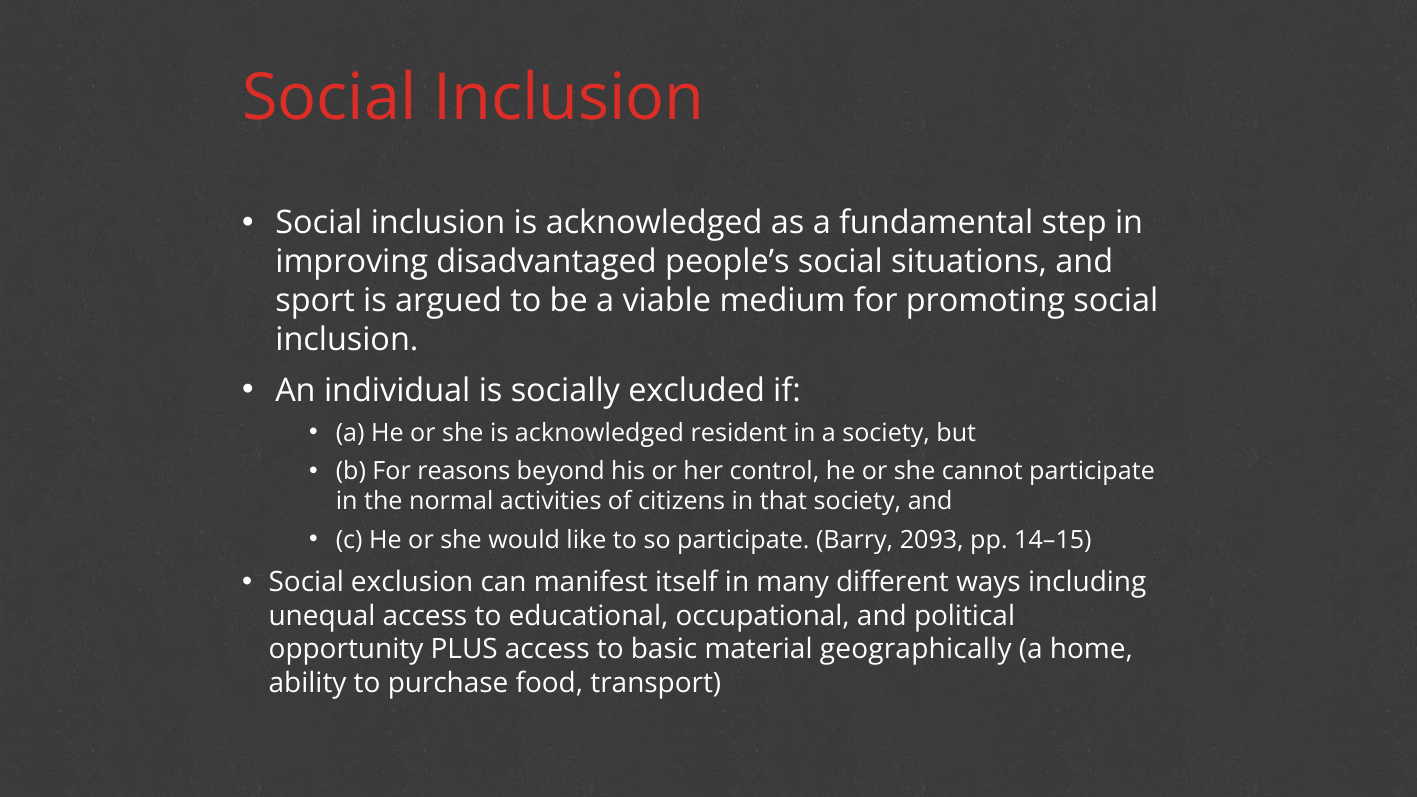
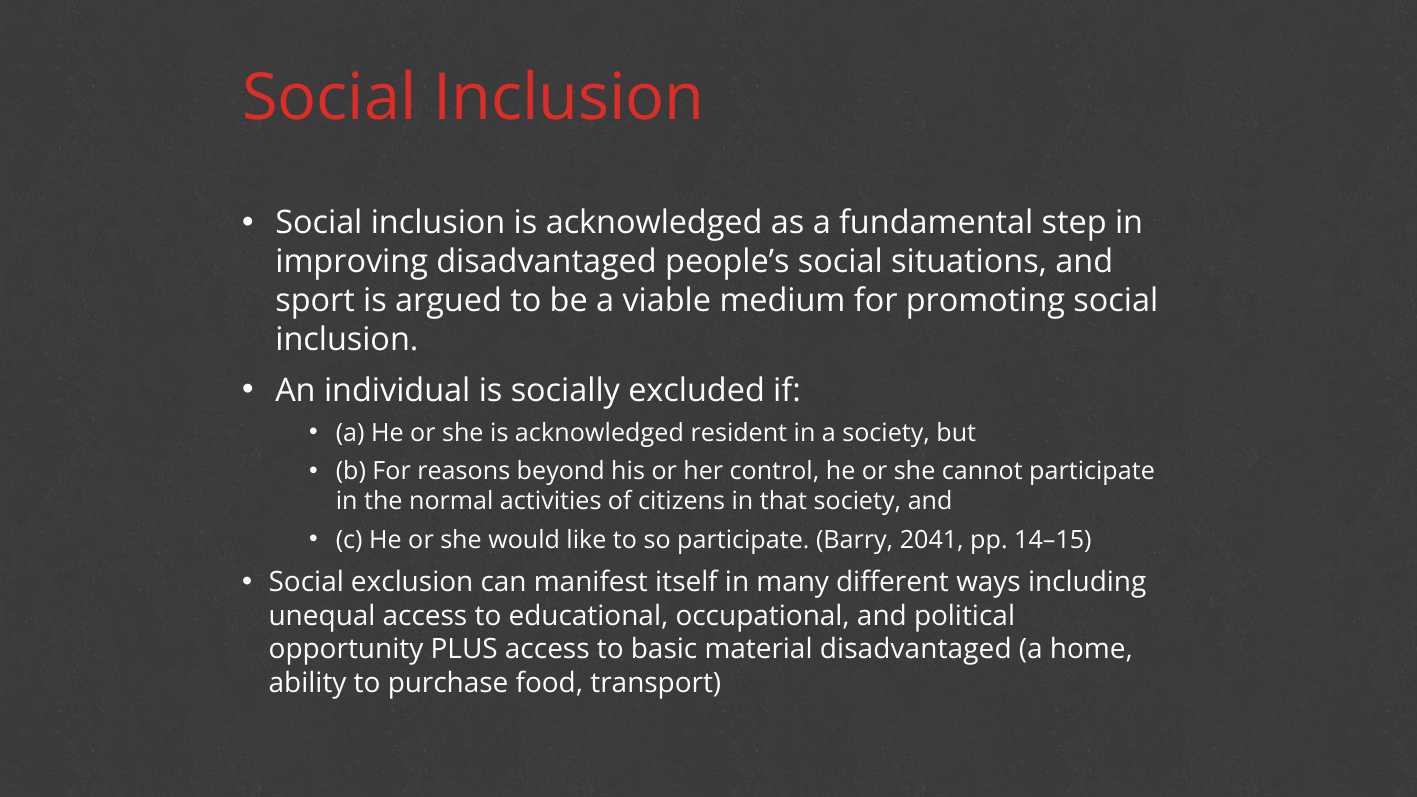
2093: 2093 -> 2041 (932, 540)
material geographically: geographically -> disadvantaged (916, 650)
